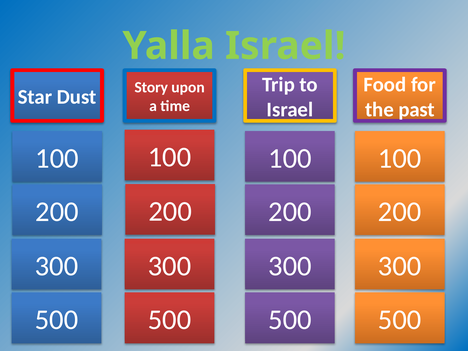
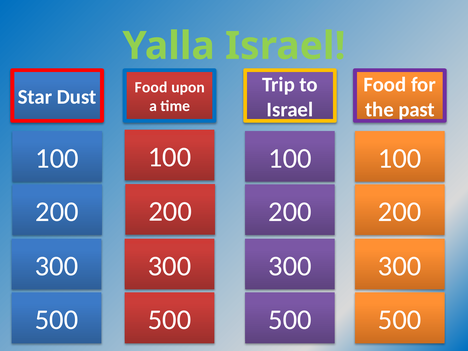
Story: Story -> Food (151, 87)
